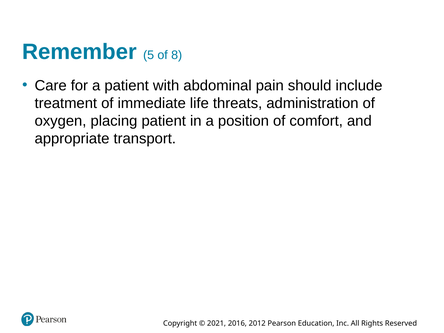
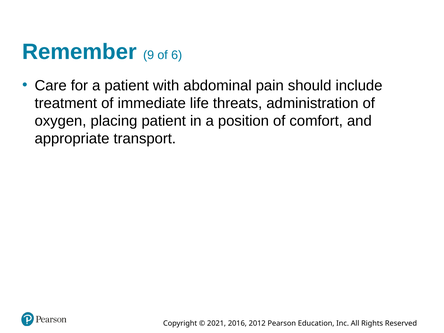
5: 5 -> 9 (149, 55)
8: 8 -> 6 (177, 55)
